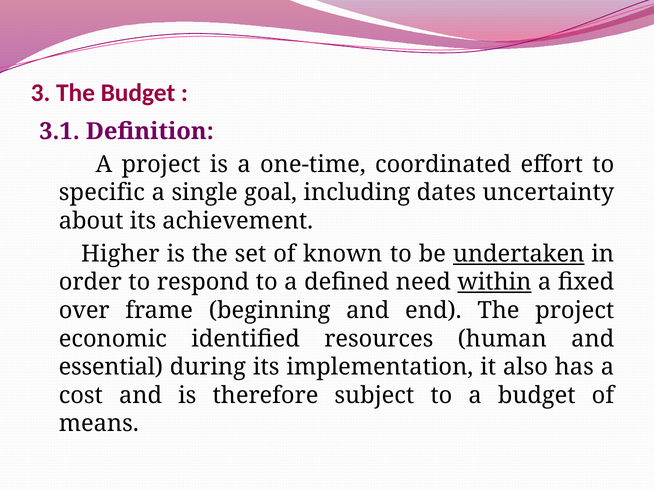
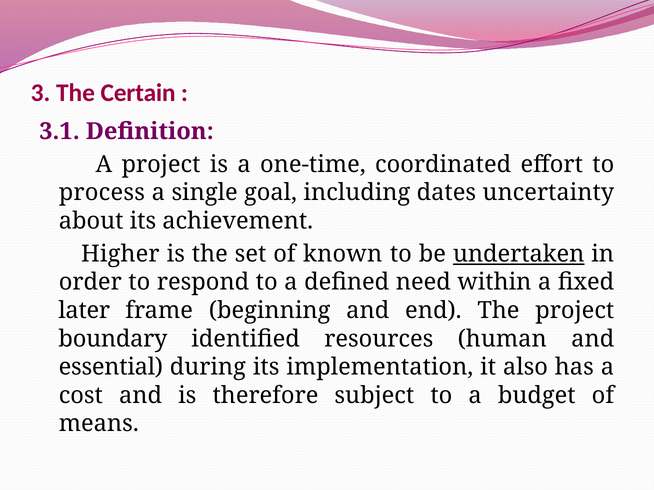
The Budget: Budget -> Certain (138, 93)
specific: specific -> process (102, 193)
within underline: present -> none (494, 282)
over: over -> later (84, 311)
economic: economic -> boundary (113, 339)
